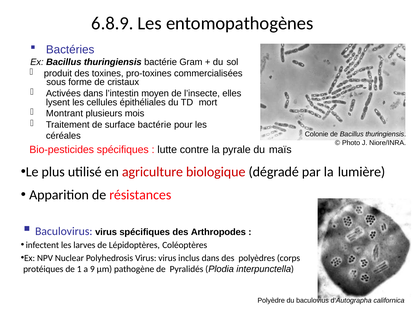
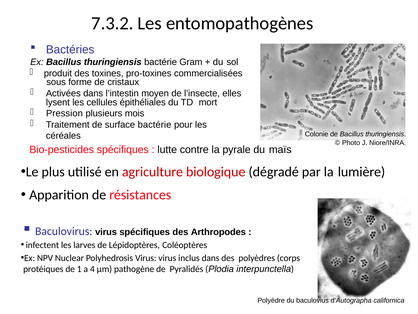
6.8.9: 6.8.9 -> 7.3.2 (112, 23)
Montrant: Montrant -> Pression (64, 113)
9: 9 -> 4 (92, 269)
